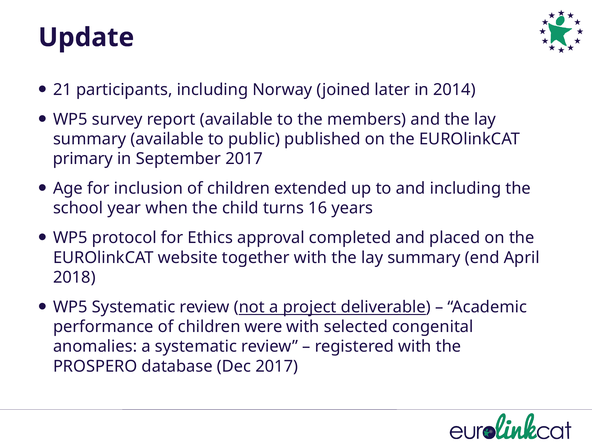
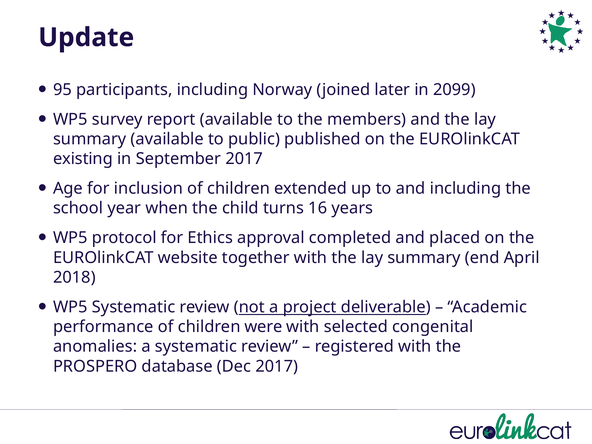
21: 21 -> 95 (62, 90)
2014: 2014 -> 2099 (454, 90)
primary: primary -> existing (83, 159)
